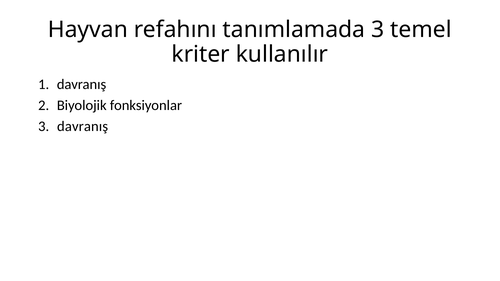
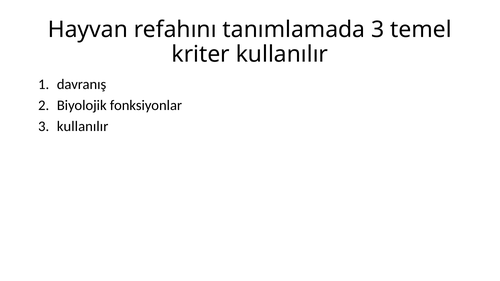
3 davranış: davranış -> kullanılır (83, 126)
